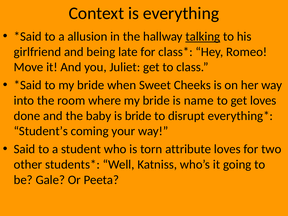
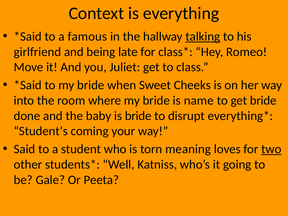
allusion: allusion -> famous (87, 36)
get loves: loves -> bride (263, 100)
attribute: attribute -> meaning (188, 149)
two underline: none -> present (271, 149)
